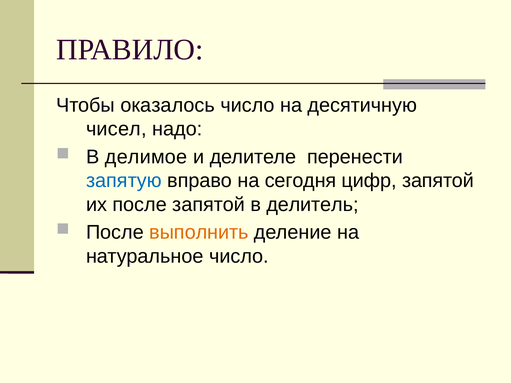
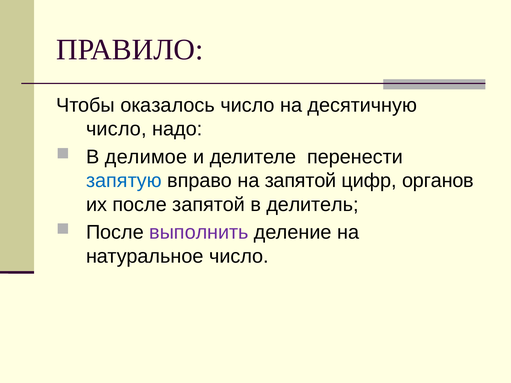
чисел: чисел -> число (116, 129)
на сегодня: сегодня -> запятой (301, 181)
цифр запятой: запятой -> органов (438, 181)
выполнить colour: orange -> purple (199, 233)
